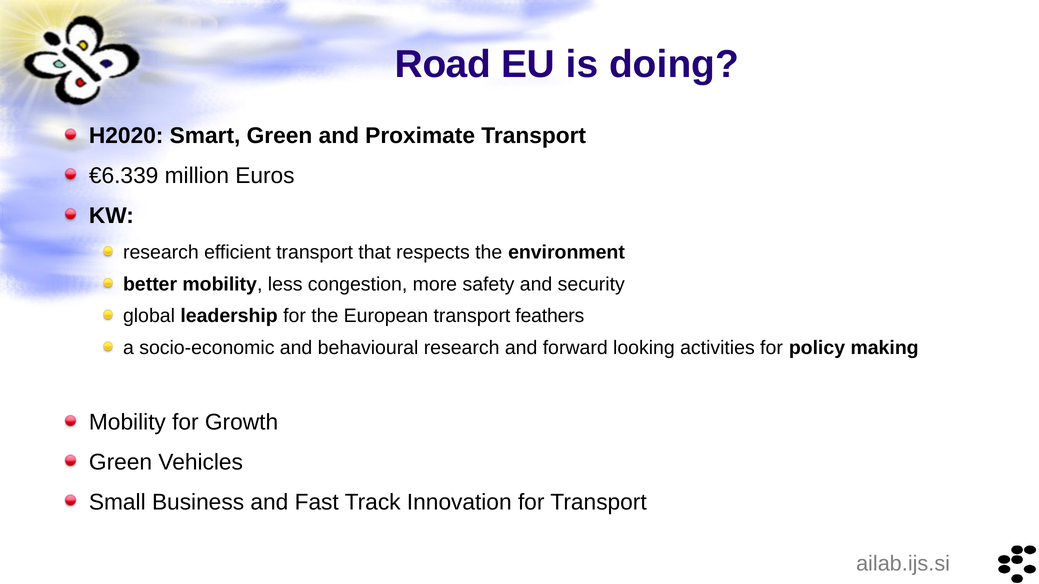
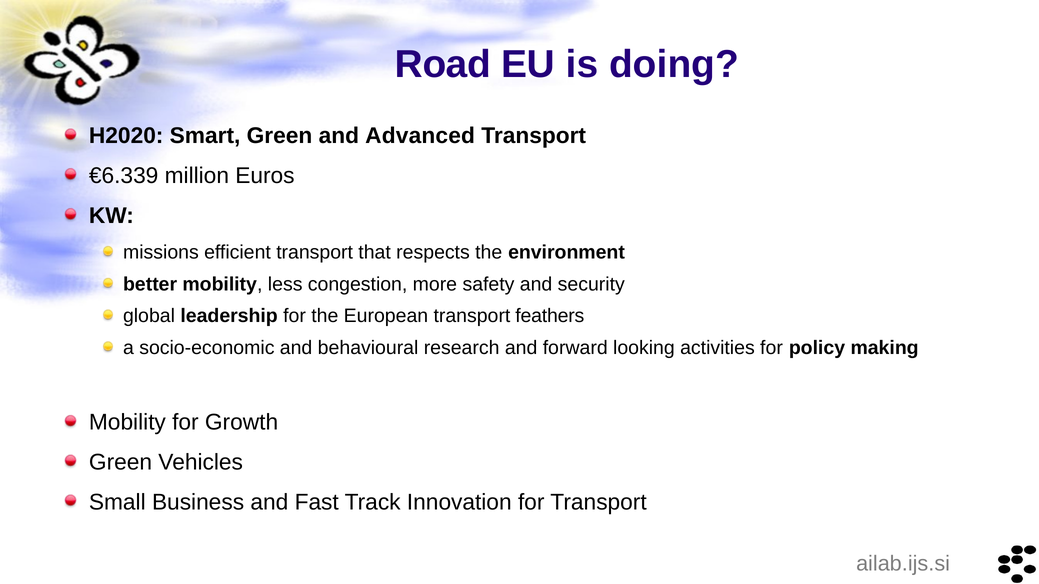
Proximate: Proximate -> Advanced (420, 136)
research: research -> missions (161, 253)
